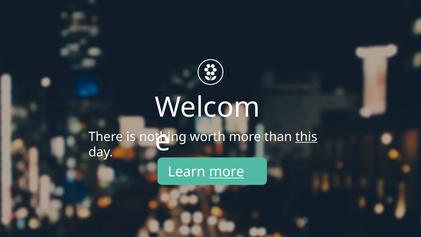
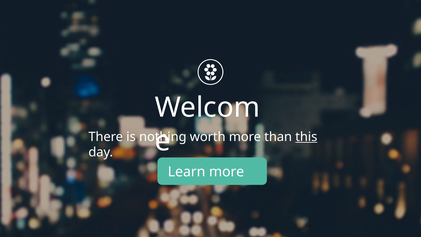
more underline: present -> none (227, 172)
